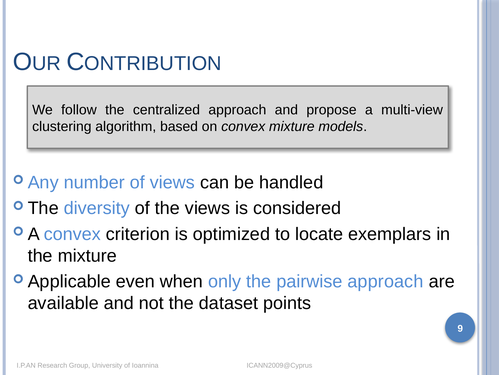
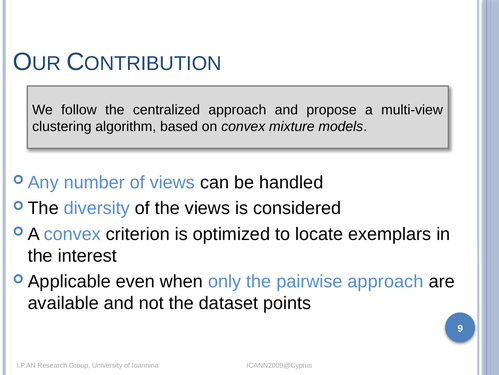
the mixture: mixture -> interest (87, 255)
